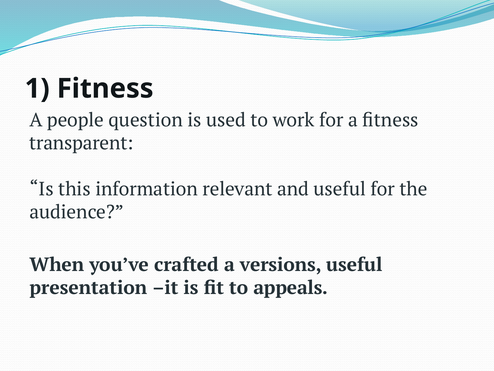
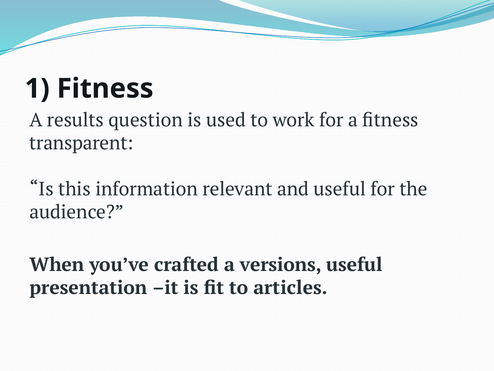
people: people -> results (75, 120)
appeals: appeals -> articles (291, 288)
